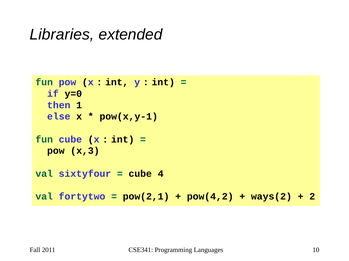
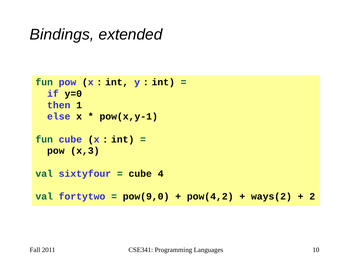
Libraries: Libraries -> Bindings (62, 35)
pow(2,1: pow(2,1 -> pow(9,0 (146, 197)
